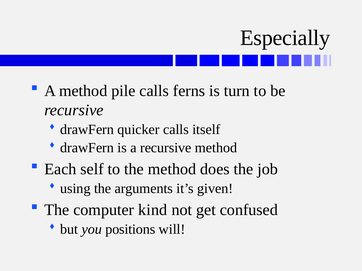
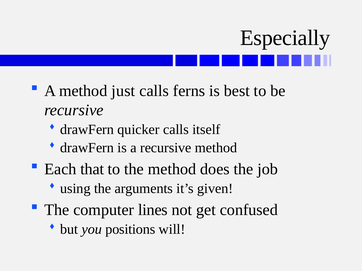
pile: pile -> just (123, 91)
turn: turn -> best (237, 91)
self: self -> that (92, 169)
kind: kind -> lines (153, 210)
